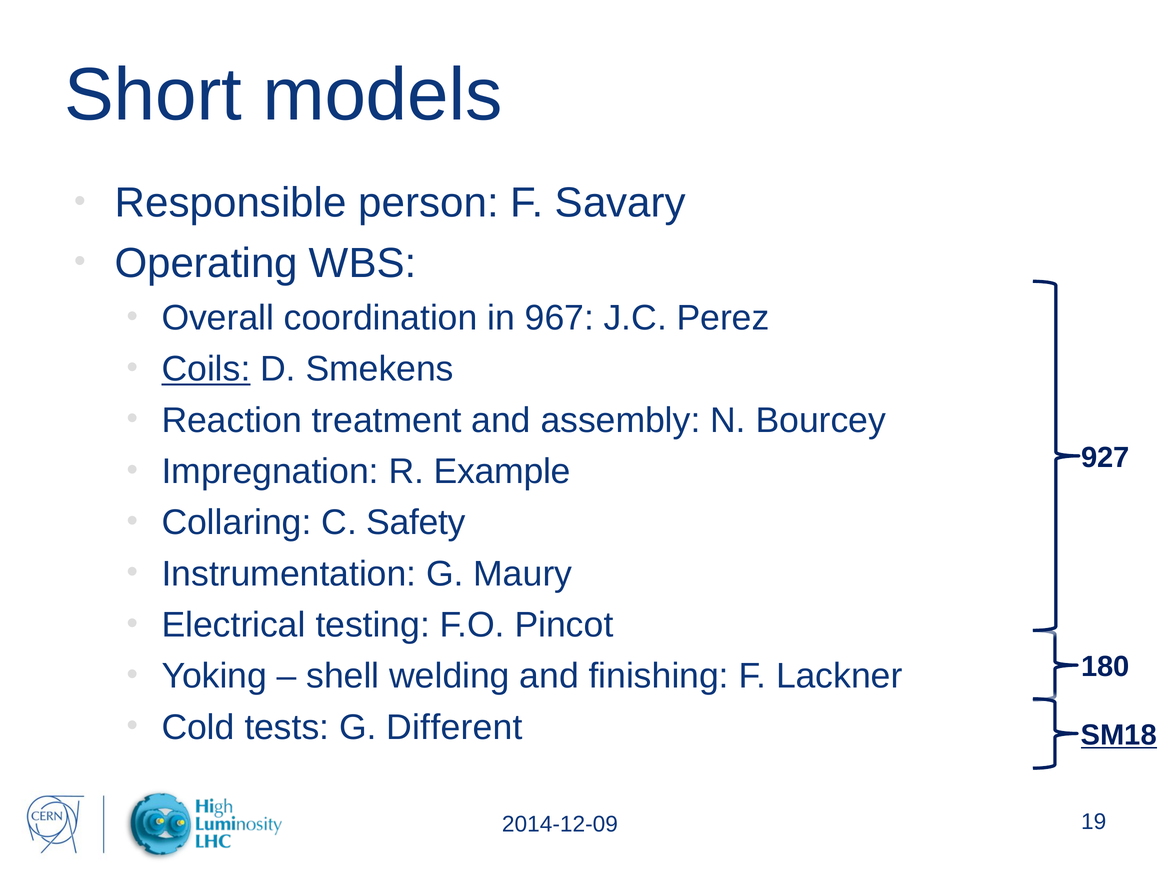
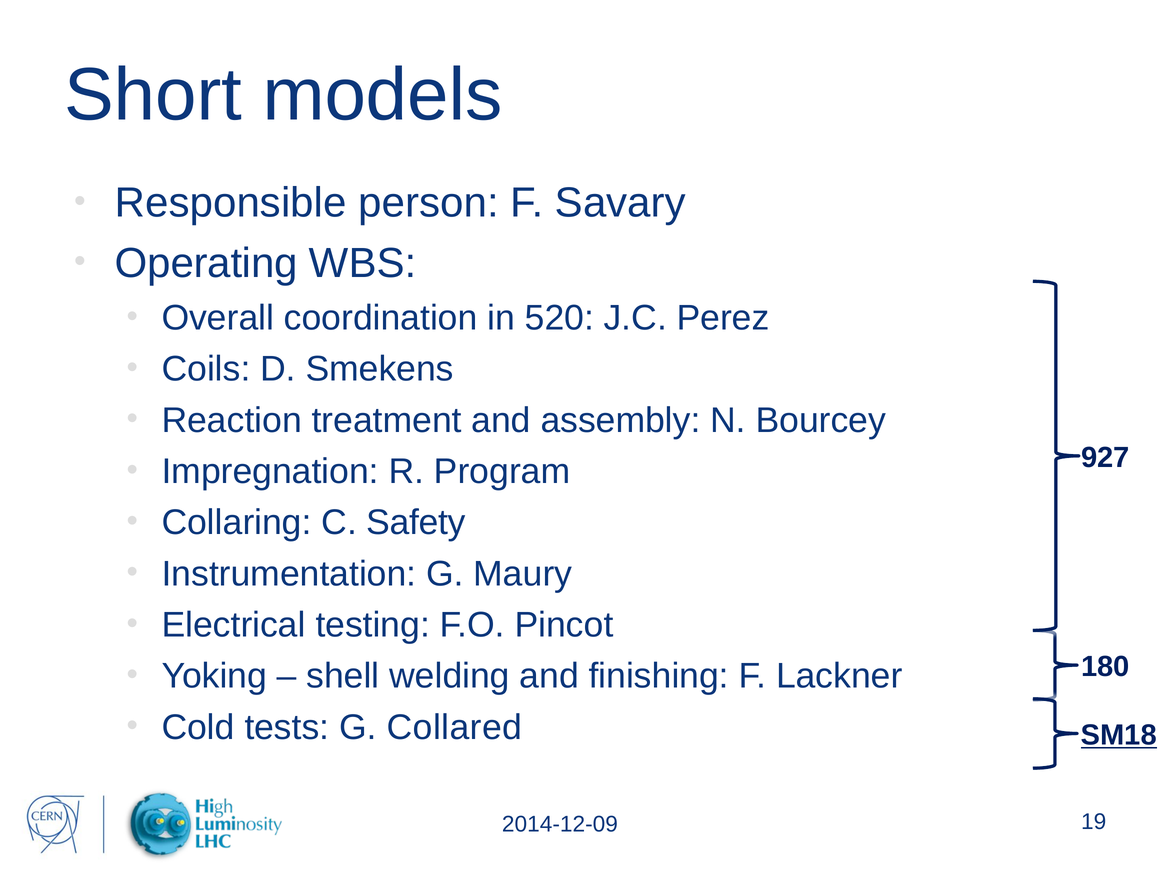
967: 967 -> 520 (559, 318)
Coils underline: present -> none (206, 369)
Example: Example -> Program (502, 471)
Different: Different -> Collared (454, 727)
